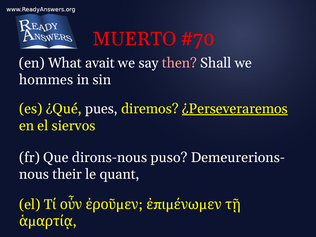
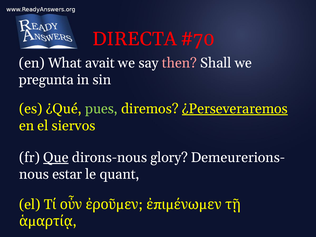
MUERTO: MUERTO -> DIRECTA (135, 39)
hommes: hommes -> pregunta (46, 80)
pues colour: white -> light green (101, 109)
Que underline: none -> present (56, 157)
puso: puso -> glory (169, 157)
their: their -> estar (67, 174)
